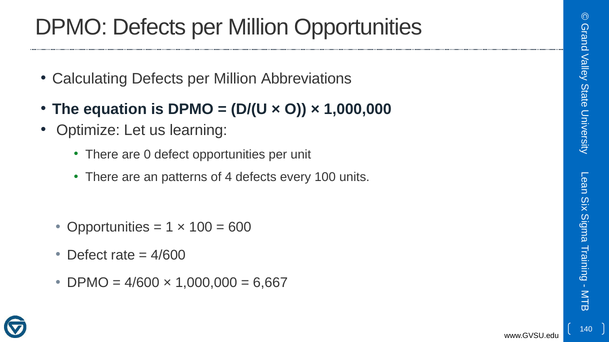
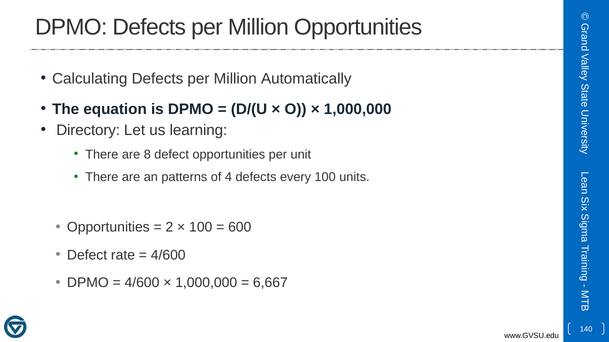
Abbreviations: Abbreviations -> Automatically (306, 79)
Optimize: Optimize -> Directory (88, 130)
0: 0 -> 8 (147, 155)
1: 1 -> 2 (169, 228)
